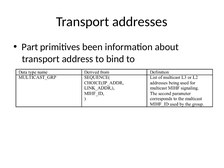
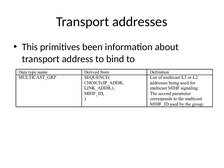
Part: Part -> This (30, 47)
